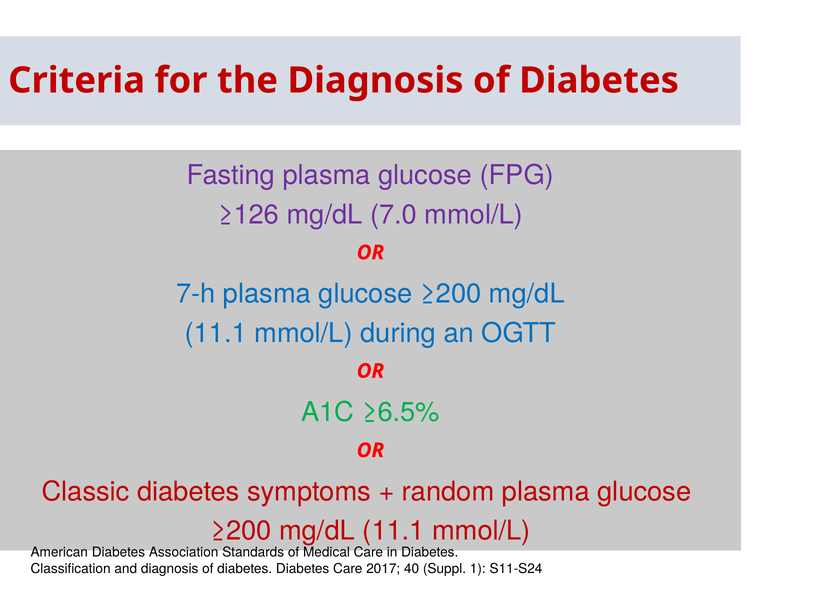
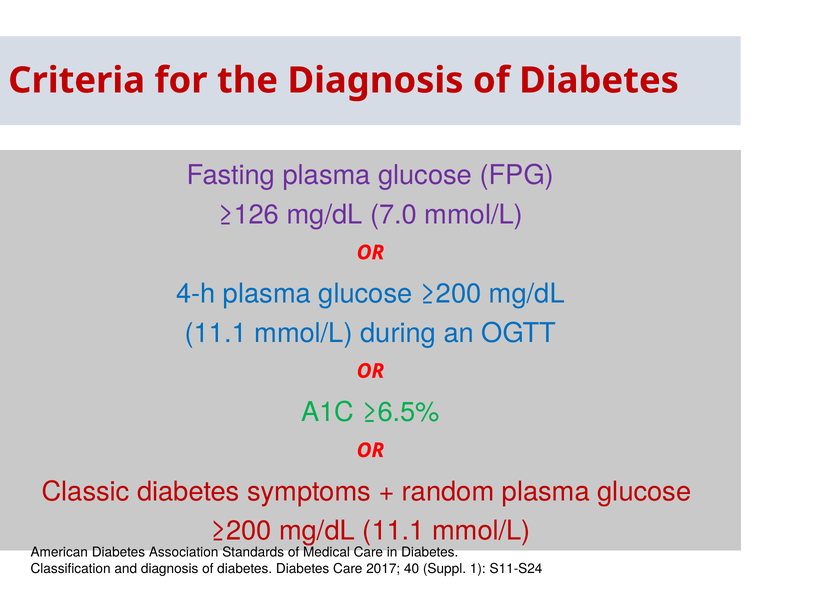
7-h: 7-h -> 4-h (196, 294)
